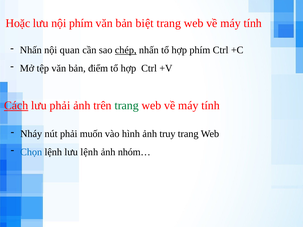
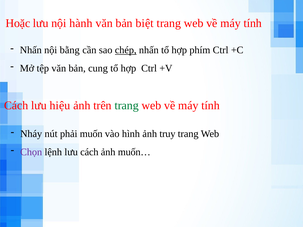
nội phím: phím -> hành (81, 23)
quan: quan -> bằng (70, 50)
điểm: điểm -> cung (98, 68)
Cách underline: present -> none (16, 106)
lưu phải: phải -> hiệu (60, 106)
Chọn colour: blue -> purple (31, 152)
lưu lệnh: lệnh -> cách (89, 152)
nhóm…: nhóm… -> muốn… (134, 152)
